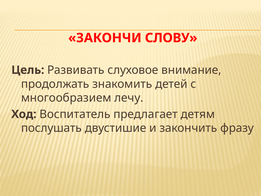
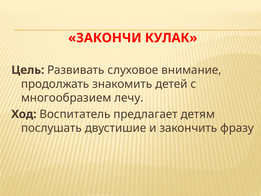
СЛОВУ: СЛОВУ -> КУЛАК (171, 38)
